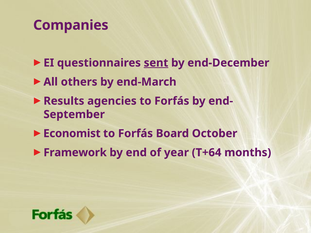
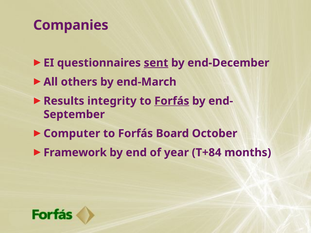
agencies: agencies -> integrity (112, 101)
Forfás underline: none -> present (172, 101)
Economist: Economist -> Computer (72, 134)
T+64: T+64 -> T+84 (207, 153)
